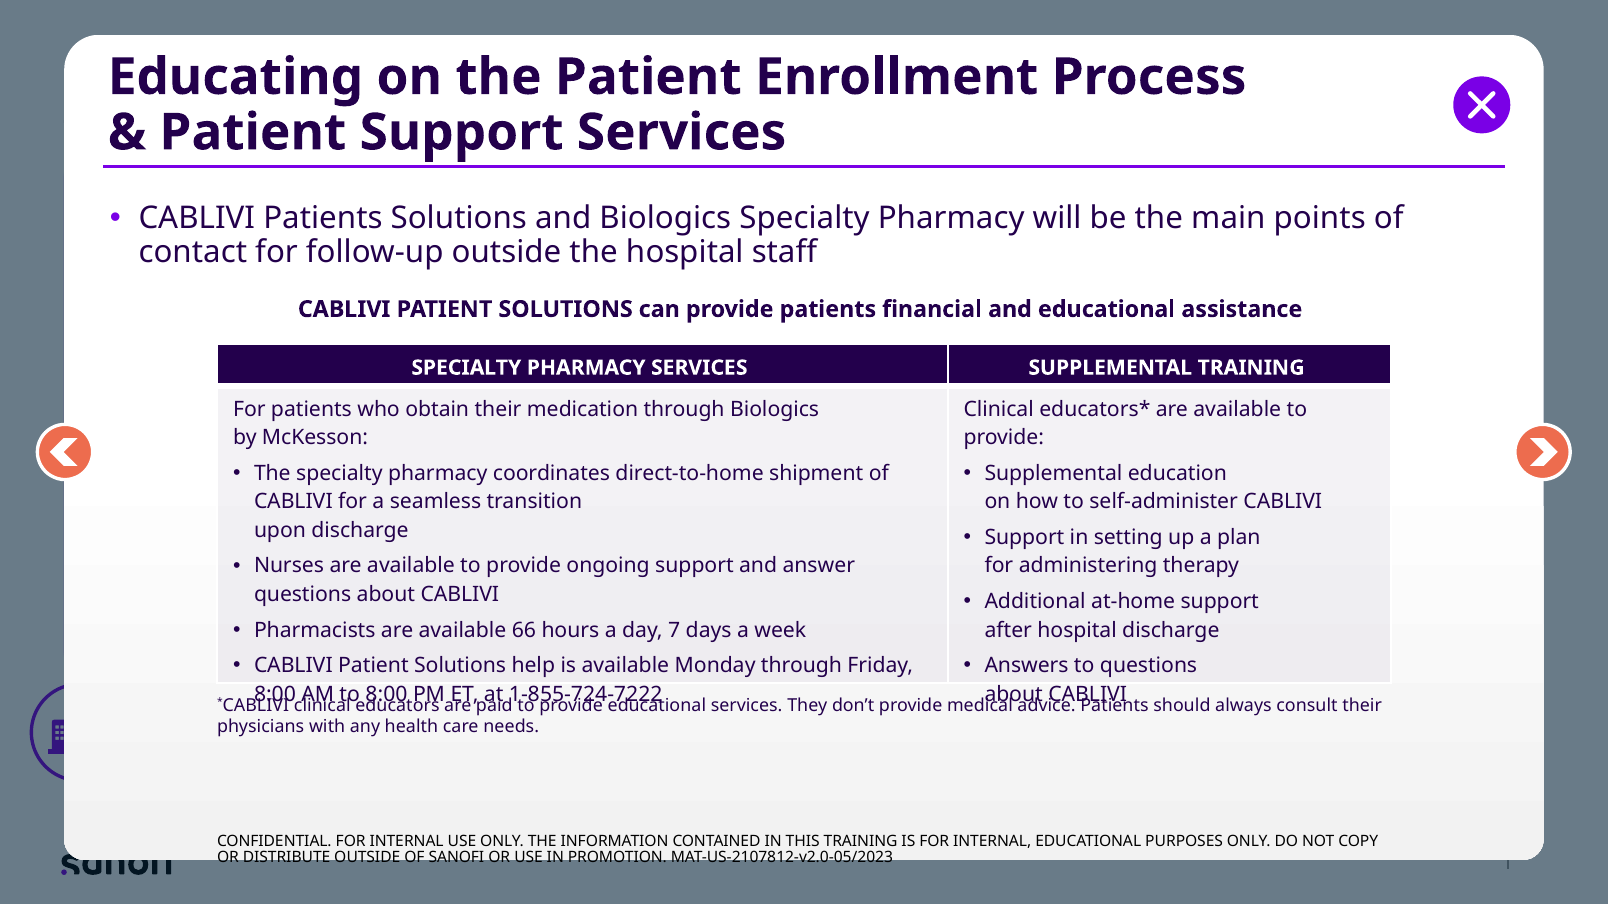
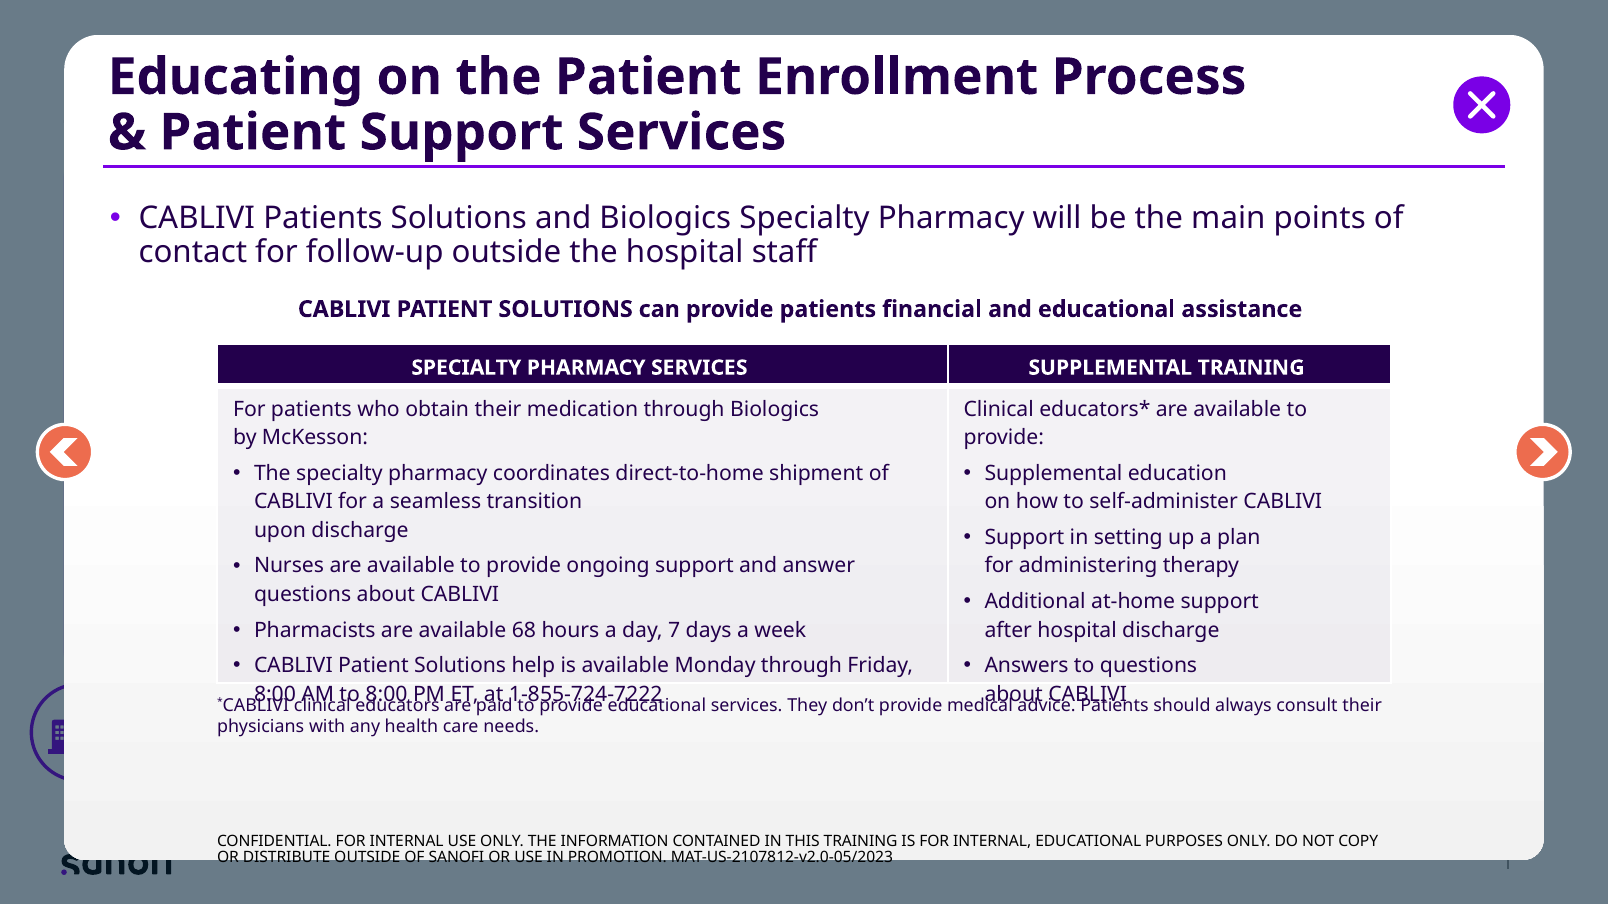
66: 66 -> 68 (524, 630)
